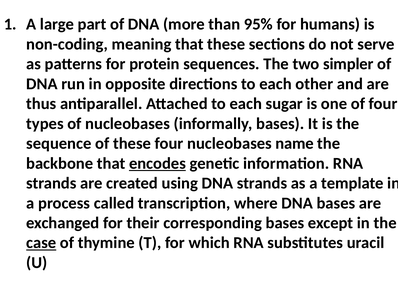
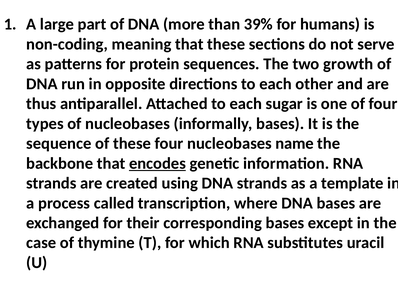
95%: 95% -> 39% (258, 24)
simpler: simpler -> growth (348, 64)
case underline: present -> none (41, 243)
